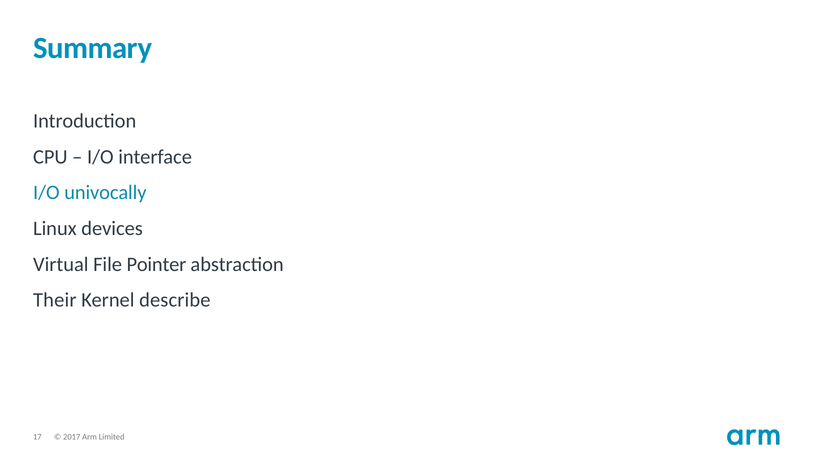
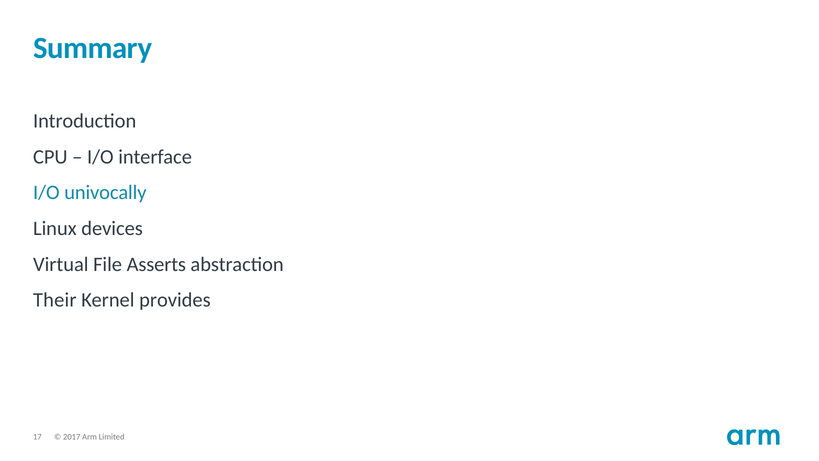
Pointer: Pointer -> Asserts (156, 264)
describe: describe -> provides (175, 300)
